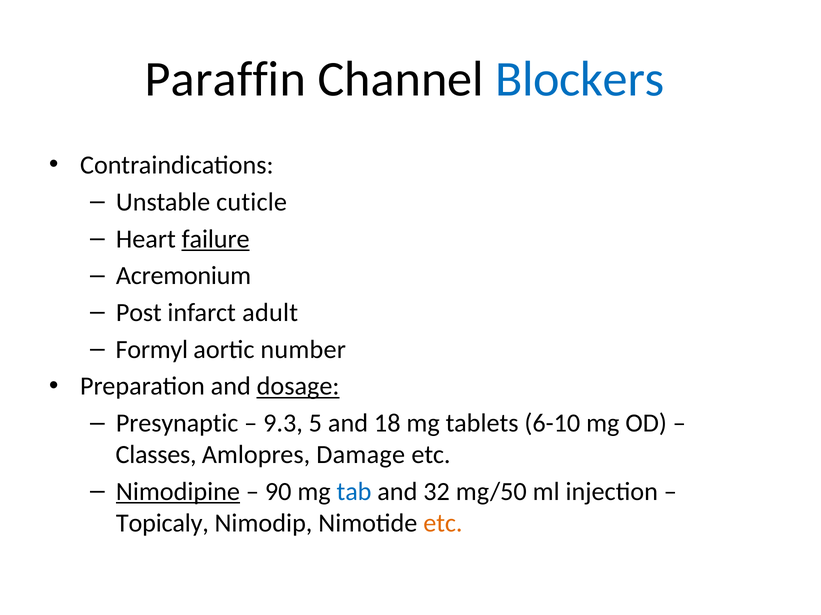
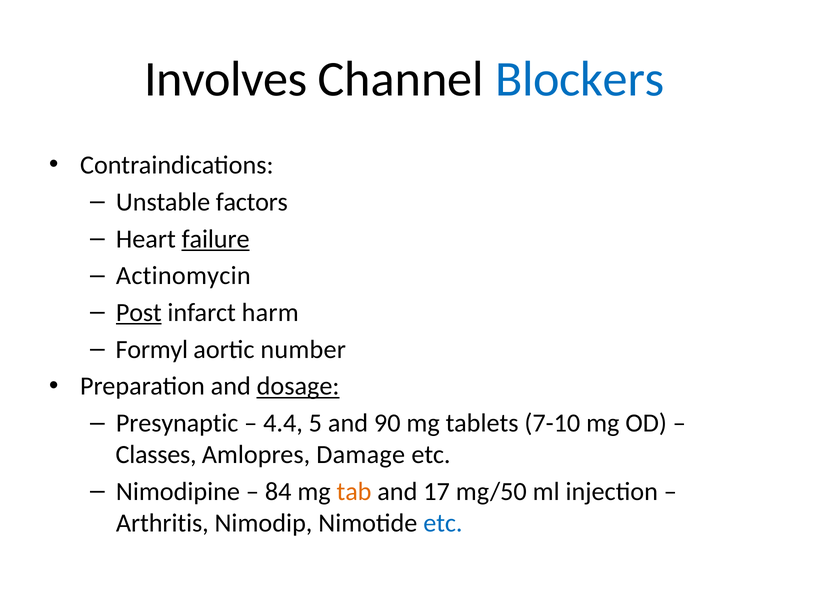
Paraffin: Paraffin -> Involves (226, 79)
cuticle: cuticle -> factors (252, 202)
Acremonium: Acremonium -> Actinomycin (183, 276)
Post underline: none -> present (139, 313)
adult: adult -> harm (270, 313)
9.3: 9.3 -> 4.4 (283, 424)
18: 18 -> 90 (387, 424)
6-10: 6-10 -> 7-10 (552, 424)
Nimodipine underline: present -> none (178, 492)
90: 90 -> 84 (278, 492)
tab colour: blue -> orange (354, 492)
32: 32 -> 17 (437, 492)
Topicaly: Topicaly -> Arthritis (162, 524)
etc colour: orange -> blue (443, 524)
